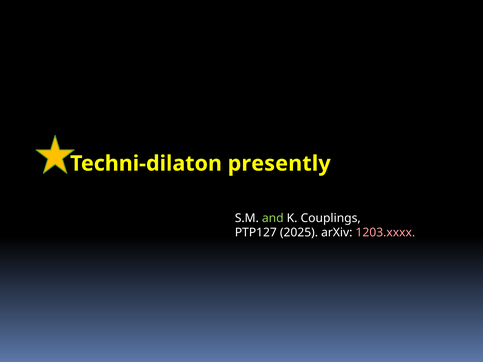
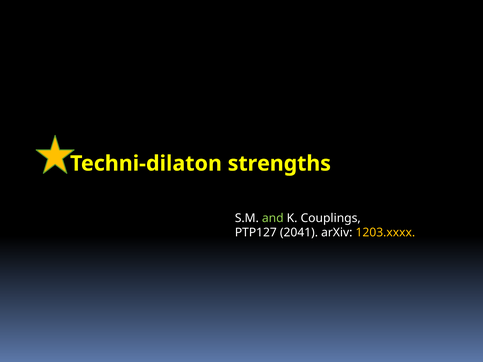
presently: presently -> strengths (279, 164)
2025: 2025 -> 2041 (299, 233)
1203.xxxx colour: pink -> yellow (385, 233)
